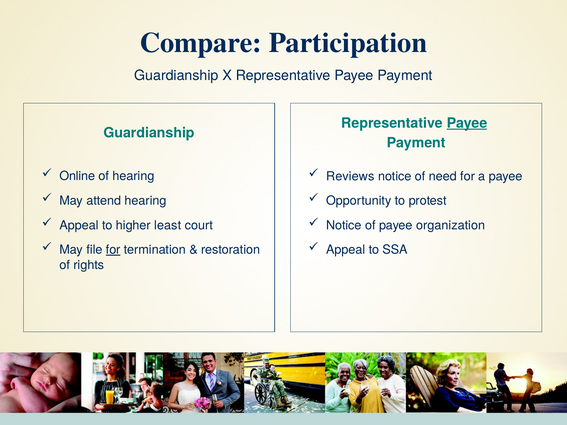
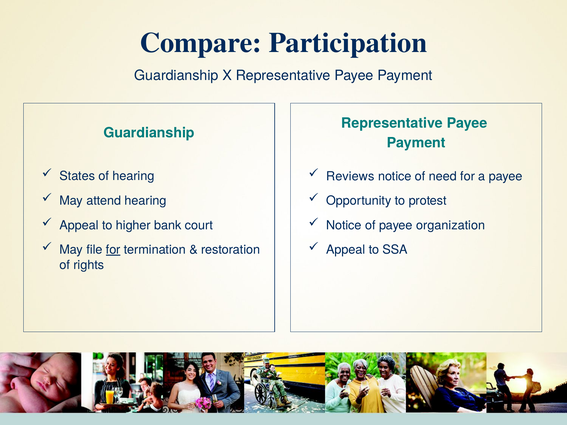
Payee underline: present -> none (467, 123)
Online: Online -> States (77, 176)
least: least -> bank (168, 225)
